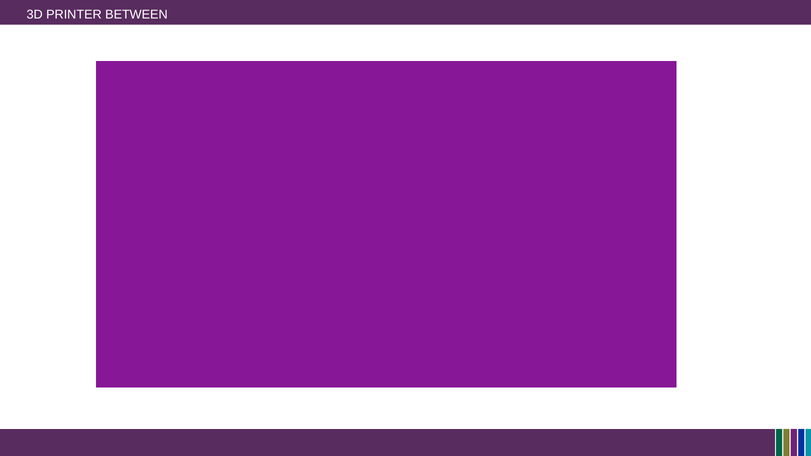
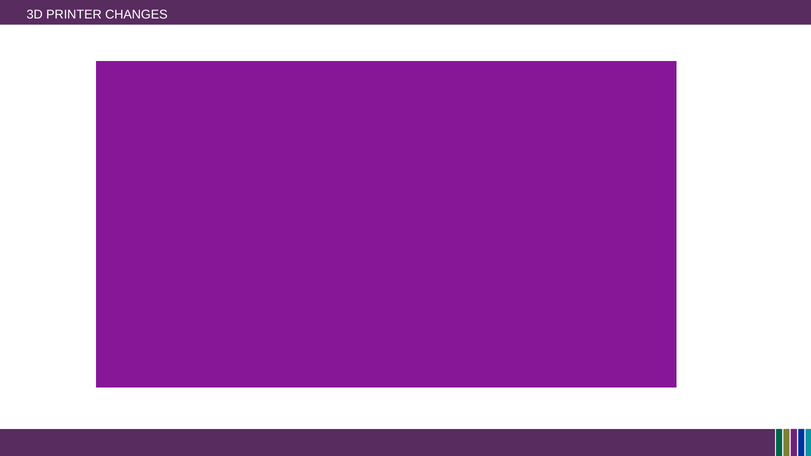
BETWEEN: BETWEEN -> CHANGES (136, 15)
